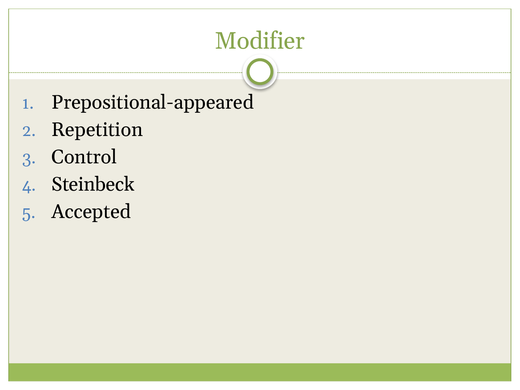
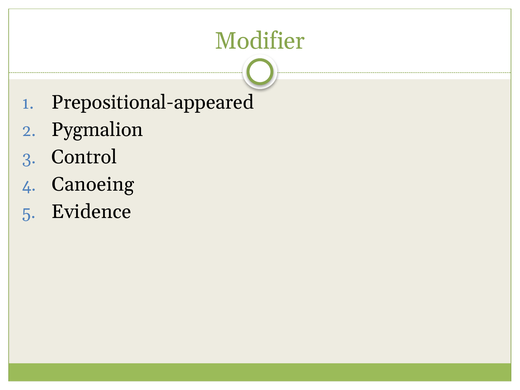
Repetition: Repetition -> Pygmalion (97, 130)
Steinbeck: Steinbeck -> Canoeing (93, 184)
Accepted: Accepted -> Evidence (91, 212)
